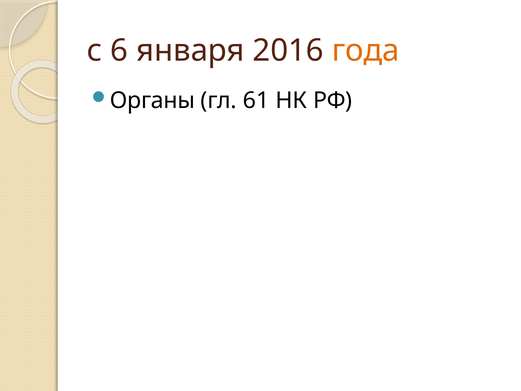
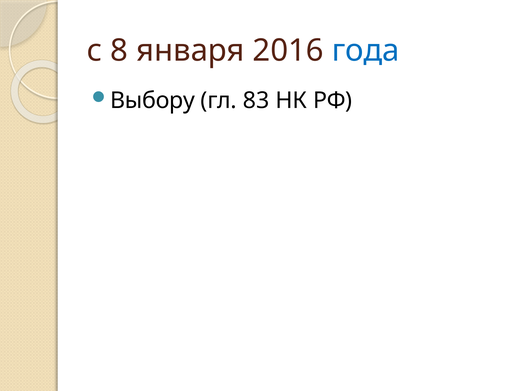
6: 6 -> 8 (119, 50)
года colour: orange -> blue (366, 50)
Органы: Органы -> Выбору (152, 101)
61: 61 -> 83 (256, 101)
